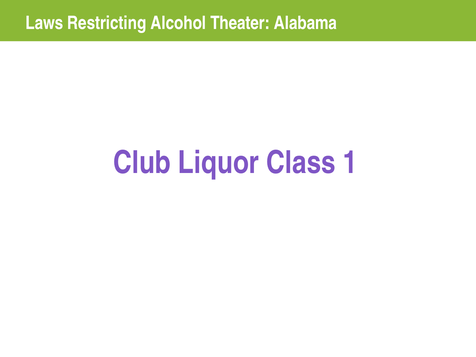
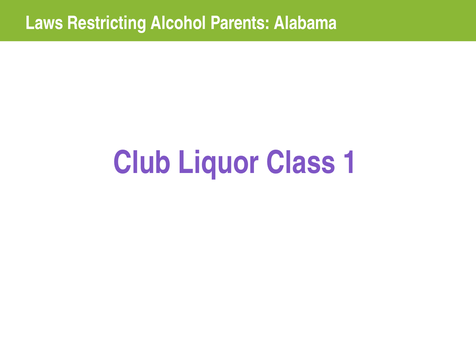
Theater: Theater -> Parents (240, 23)
